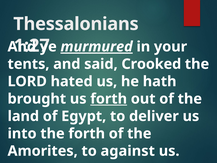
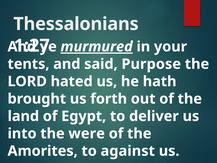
Crooked: Crooked -> Purpose (151, 64)
forth underline: present -> none (109, 99)
the forth: forth -> were (87, 133)
